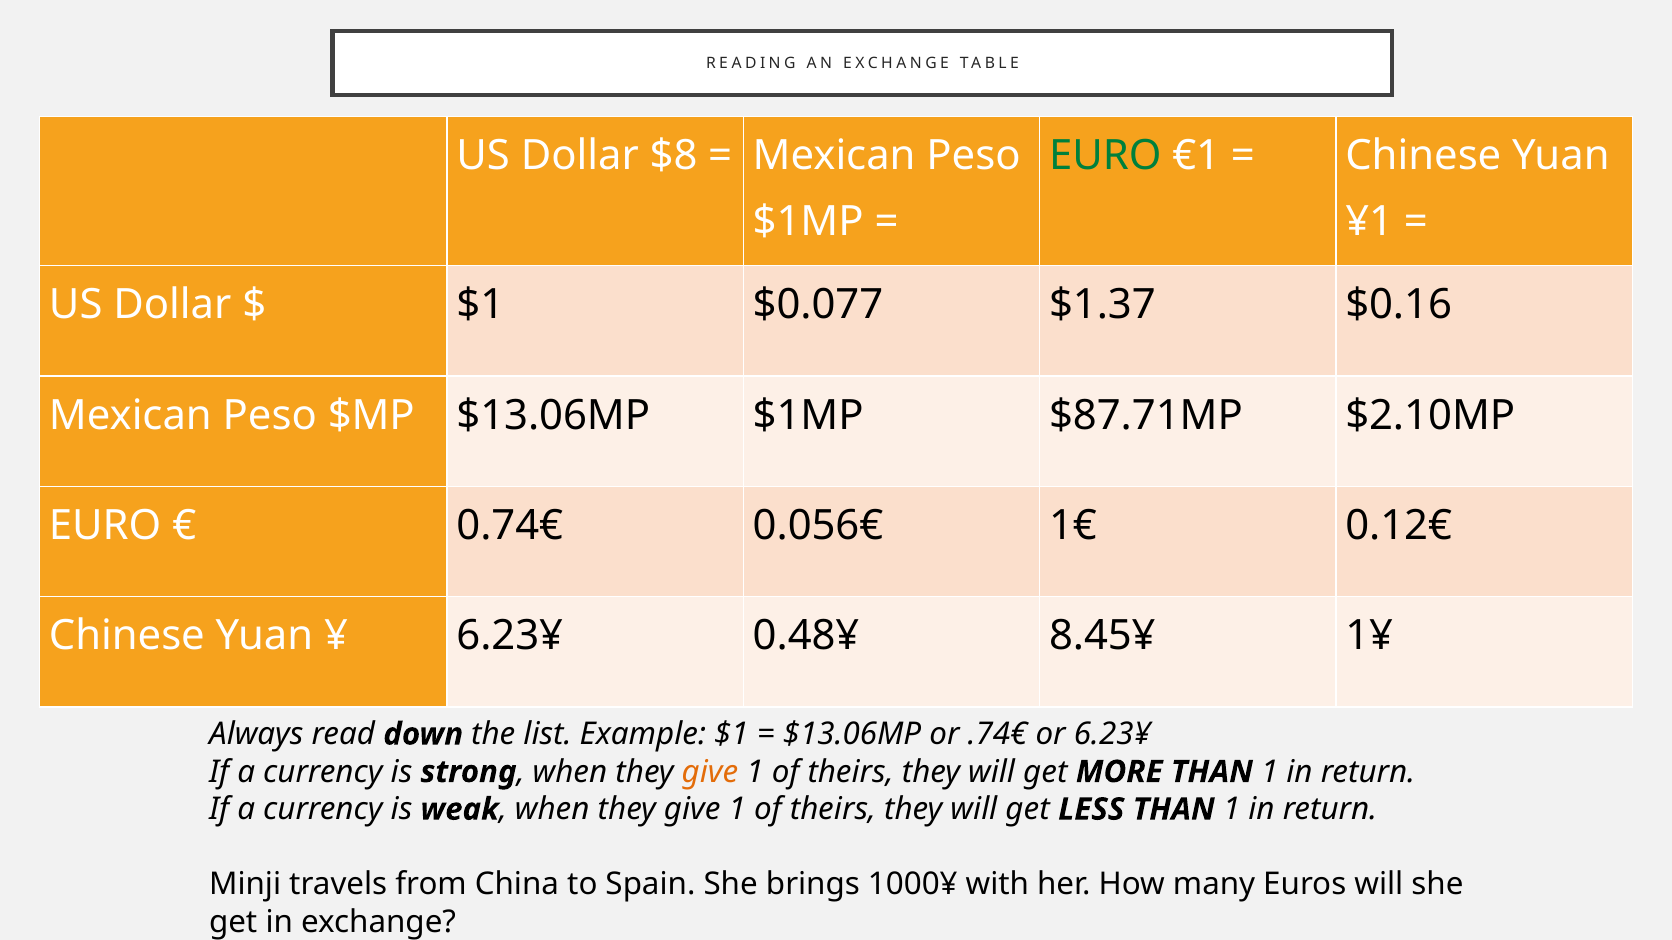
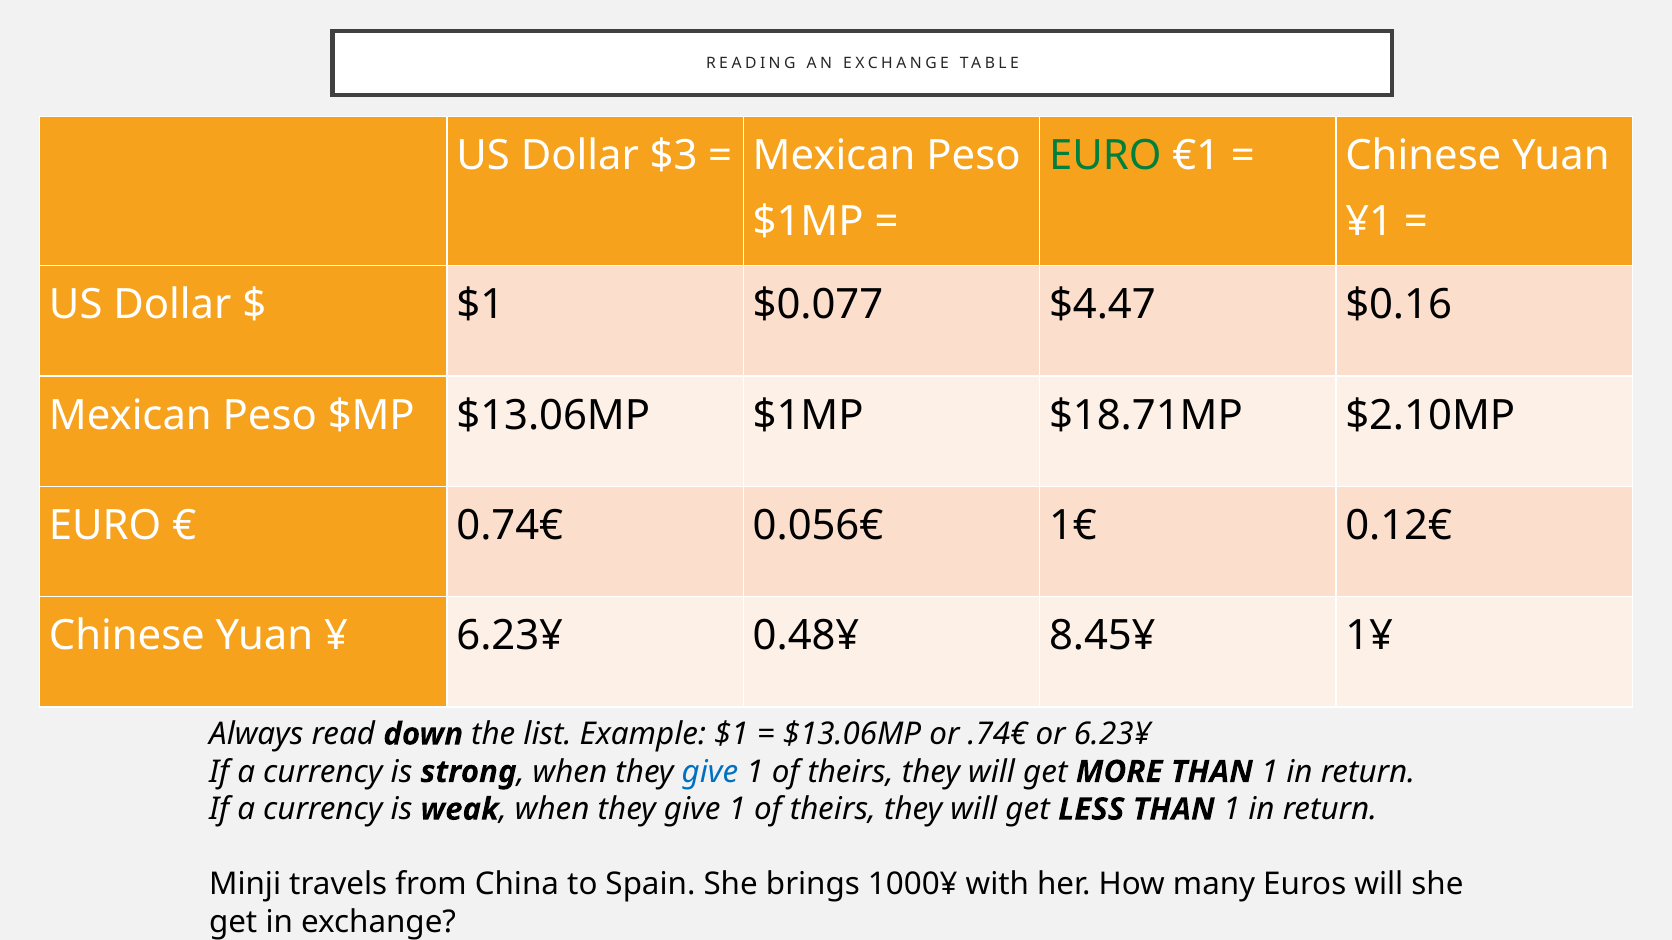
$8: $8 -> $3 (674, 156)
$1.37: $1.37 -> $4.47 (1102, 305)
$87.71MP: $87.71MP -> $18.71MP (1146, 416)
give colour: orange -> blue (710, 772)
